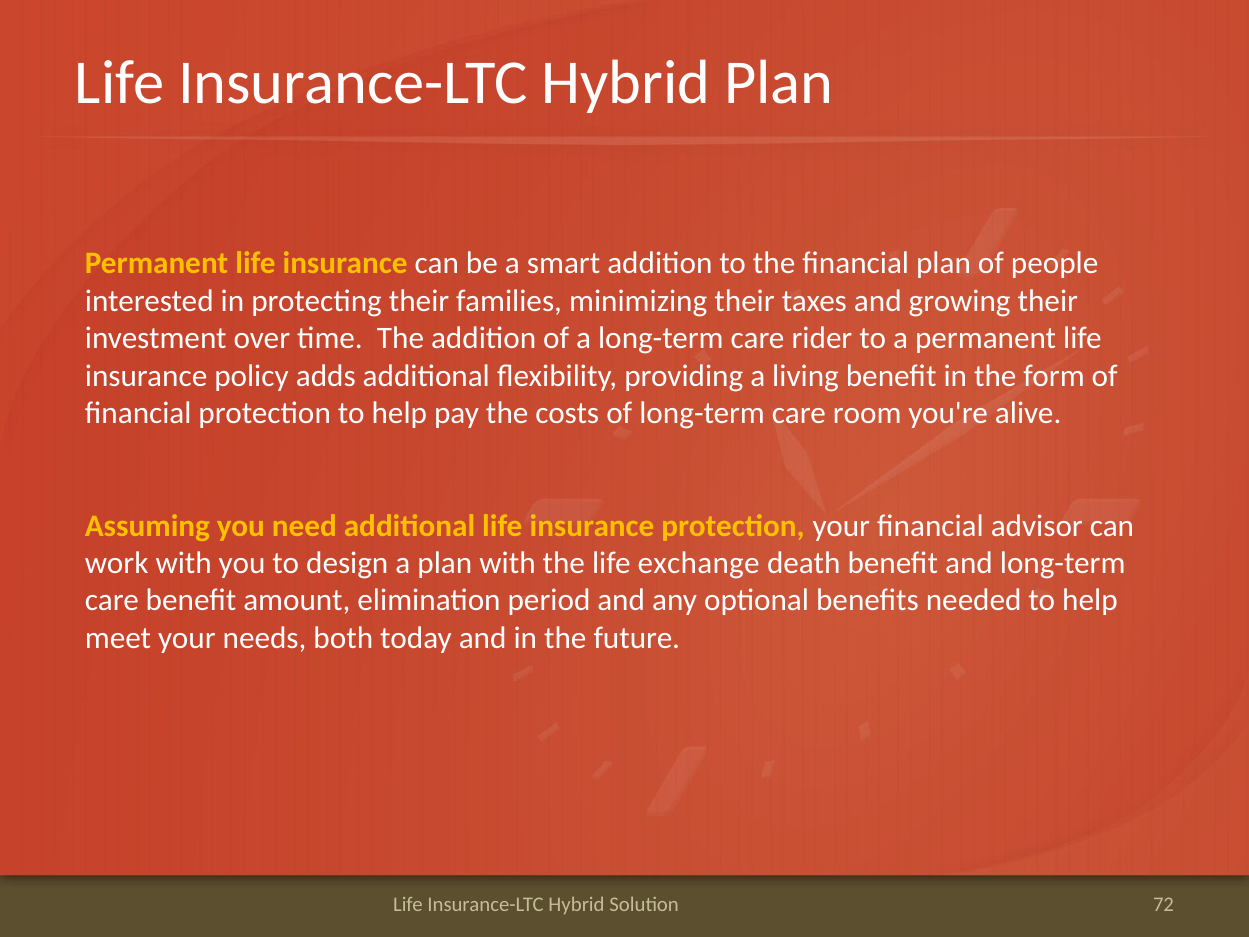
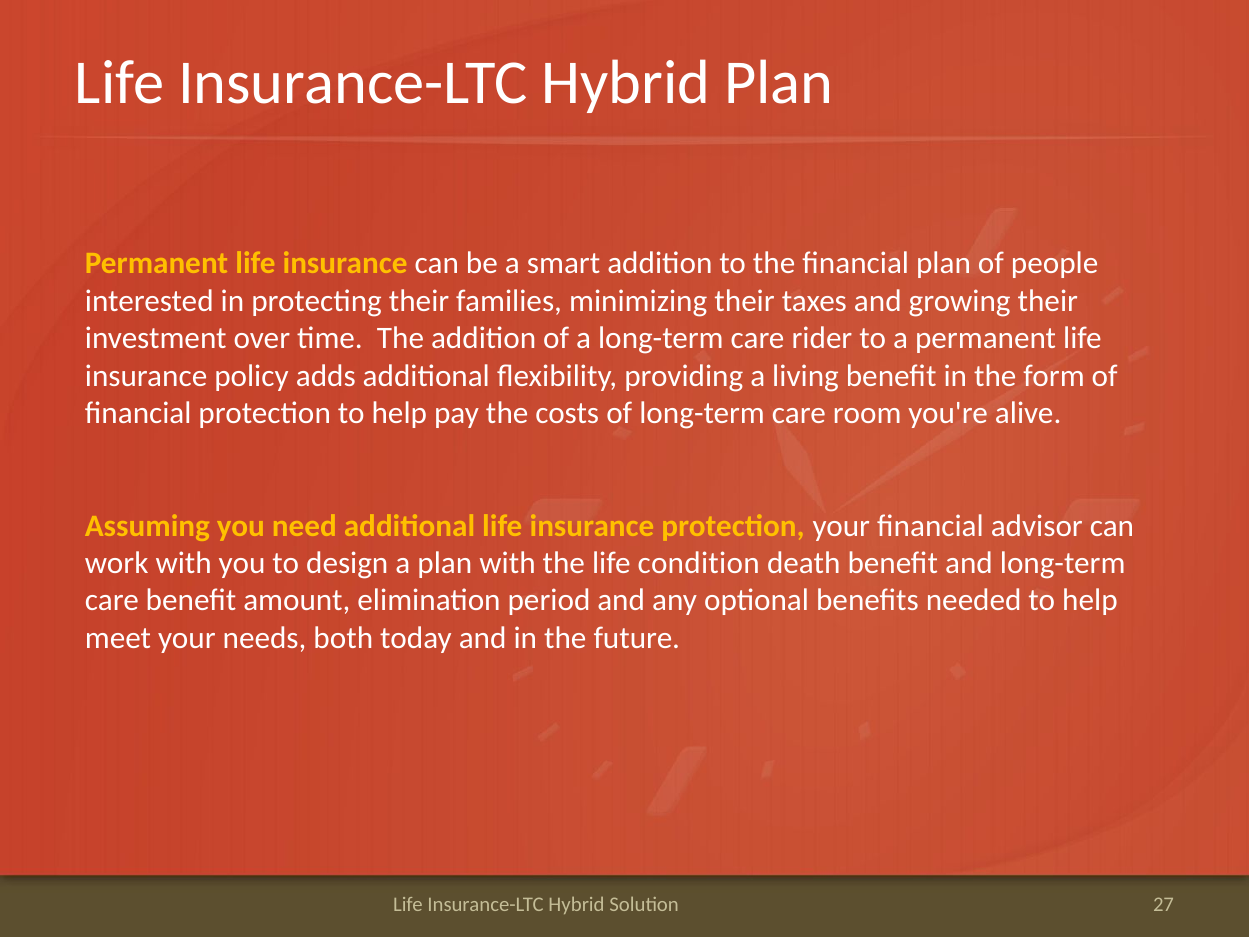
exchange: exchange -> condition (699, 563)
72: 72 -> 27 (1164, 904)
